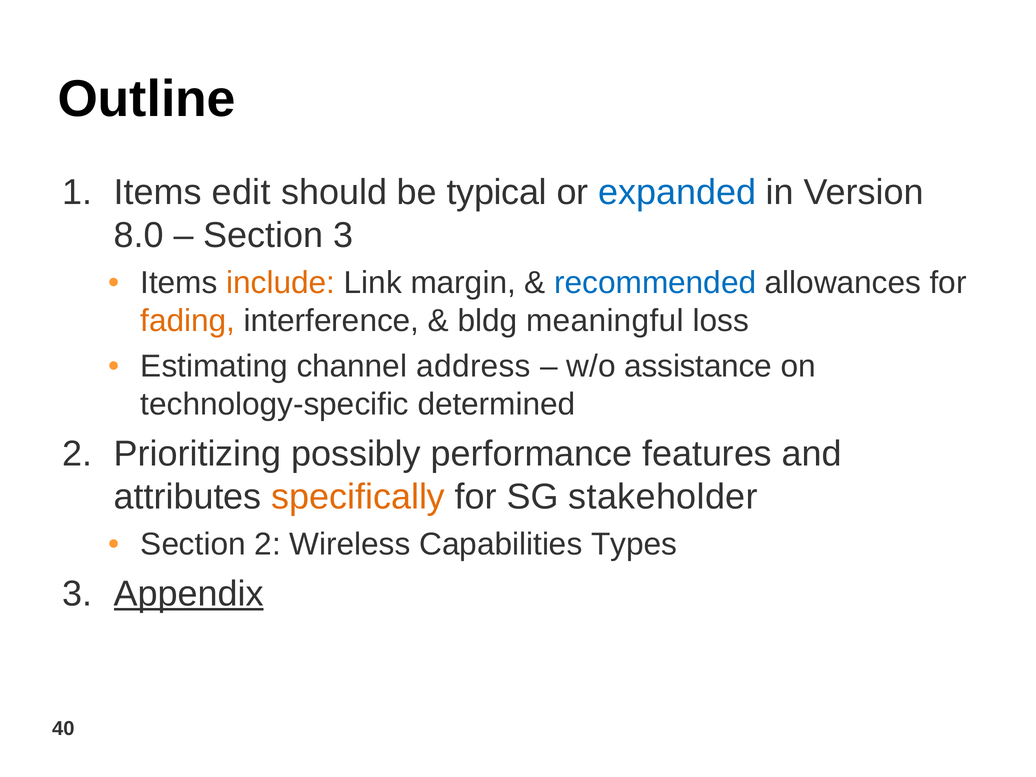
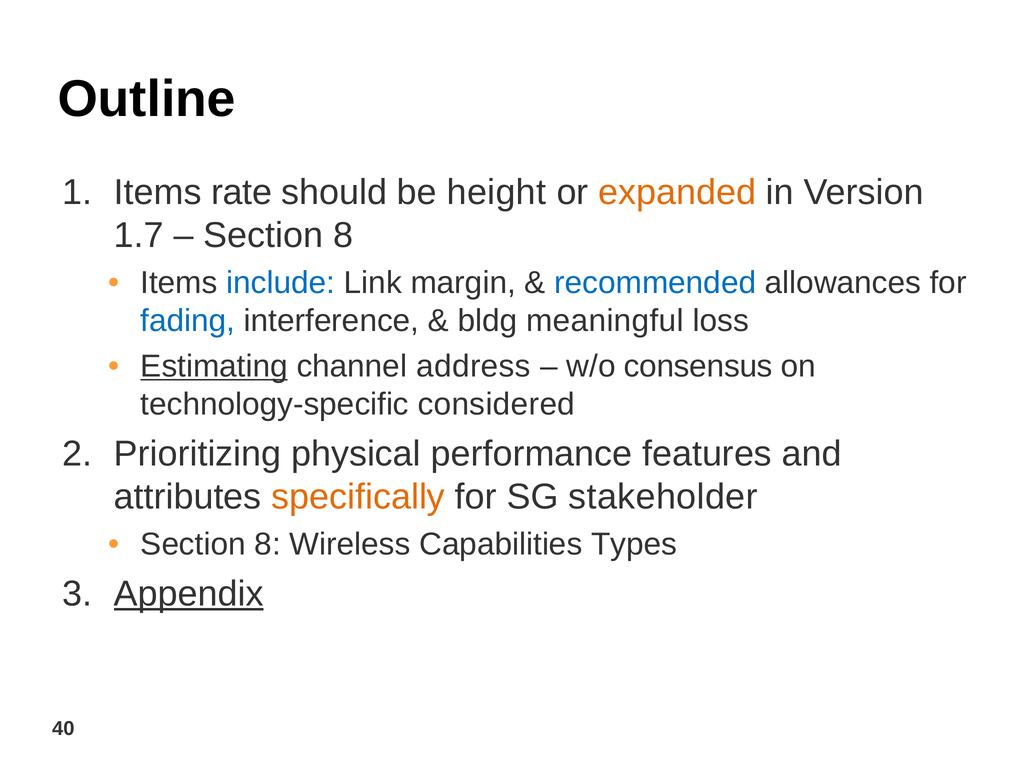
edit: edit -> rate (242, 192)
typical: typical -> height (496, 192)
expanded colour: blue -> orange (677, 192)
8.0: 8.0 -> 1.7 (139, 236)
3: 3 -> 8 (343, 236)
include colour: orange -> blue (281, 283)
fading colour: orange -> blue (188, 321)
Estimating underline: none -> present (214, 366)
assistance: assistance -> consensus (698, 366)
determined: determined -> considered (496, 404)
possibly: possibly -> physical (356, 454)
2: 2 -> 8 (268, 544)
